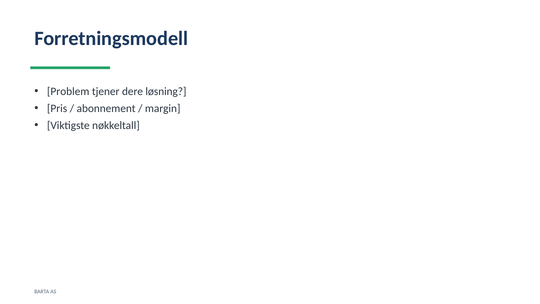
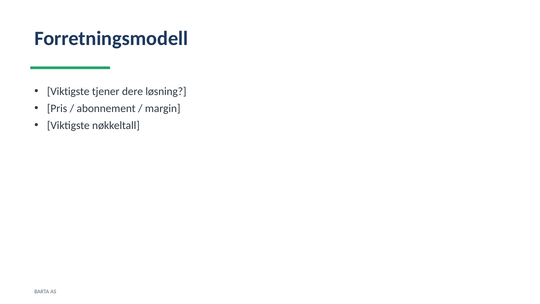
Problem: Problem -> Viktigste (68, 91)
